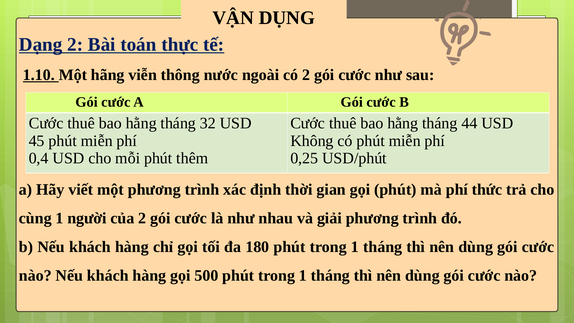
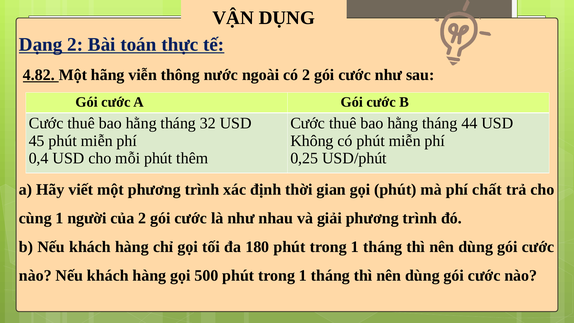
1.10: 1.10 -> 4.82 (39, 75)
thức: thức -> chất (487, 190)
